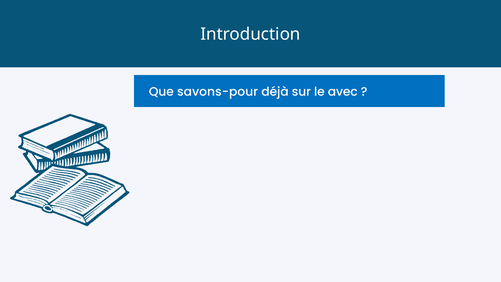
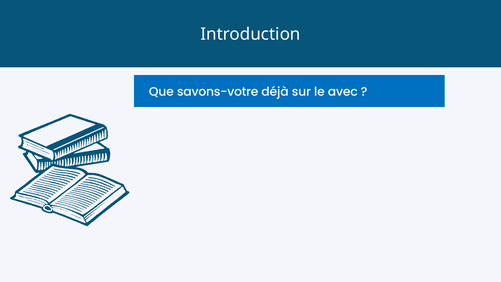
savons-pour: savons-pour -> savons-votre (218, 92)
